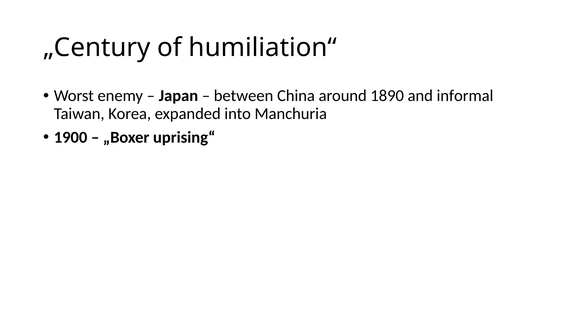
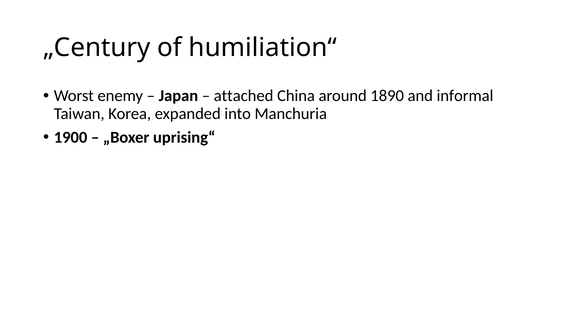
between: between -> attached (244, 96)
